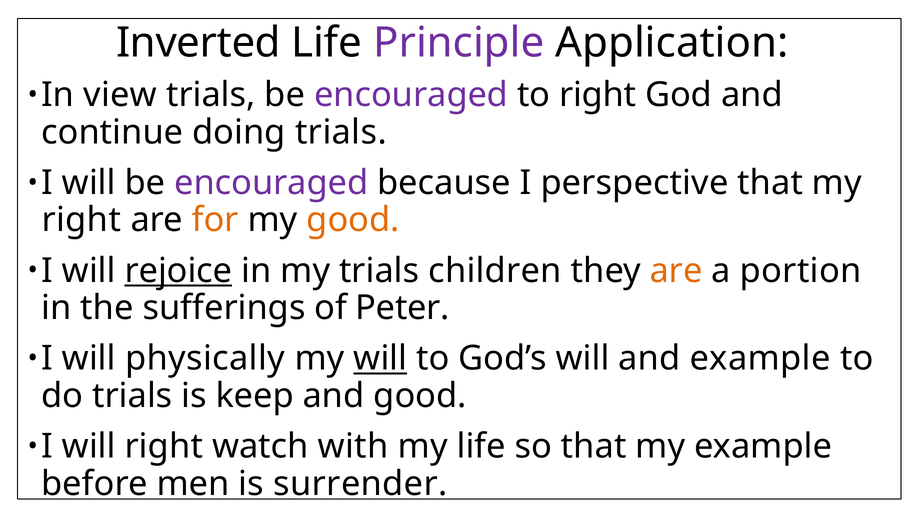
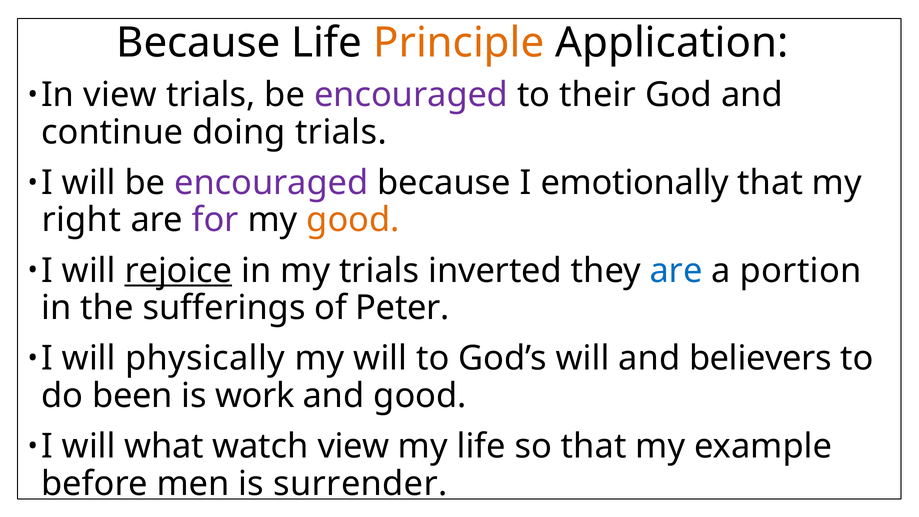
Inverted: Inverted -> Because (198, 43)
Principle colour: purple -> orange (459, 43)
to right: right -> their (598, 95)
perspective: perspective -> emotionally (635, 183)
for colour: orange -> purple (215, 220)
children: children -> inverted (495, 271)
are colour: orange -> blue (676, 271)
will underline: present -> none (380, 358)
and example: example -> believers (760, 358)
do trials: trials -> been (132, 396)
keep: keep -> work (255, 396)
will right: right -> what (164, 446)
watch with: with -> view (353, 446)
